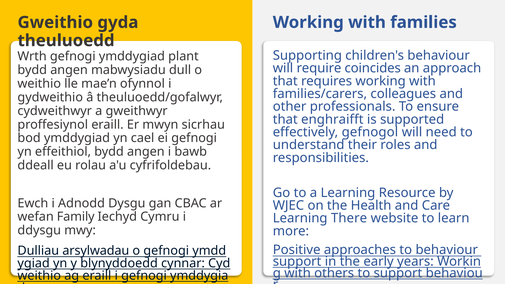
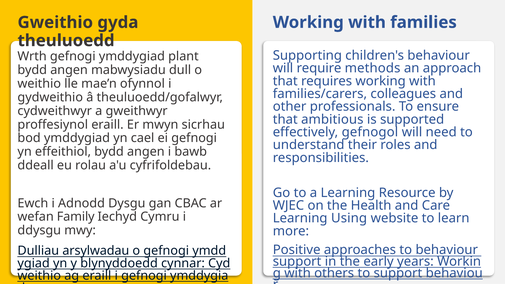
coincides: coincides -> methods (373, 68)
enghraifft: enghraifft -> ambitious (332, 119)
There: There -> Using (349, 218)
